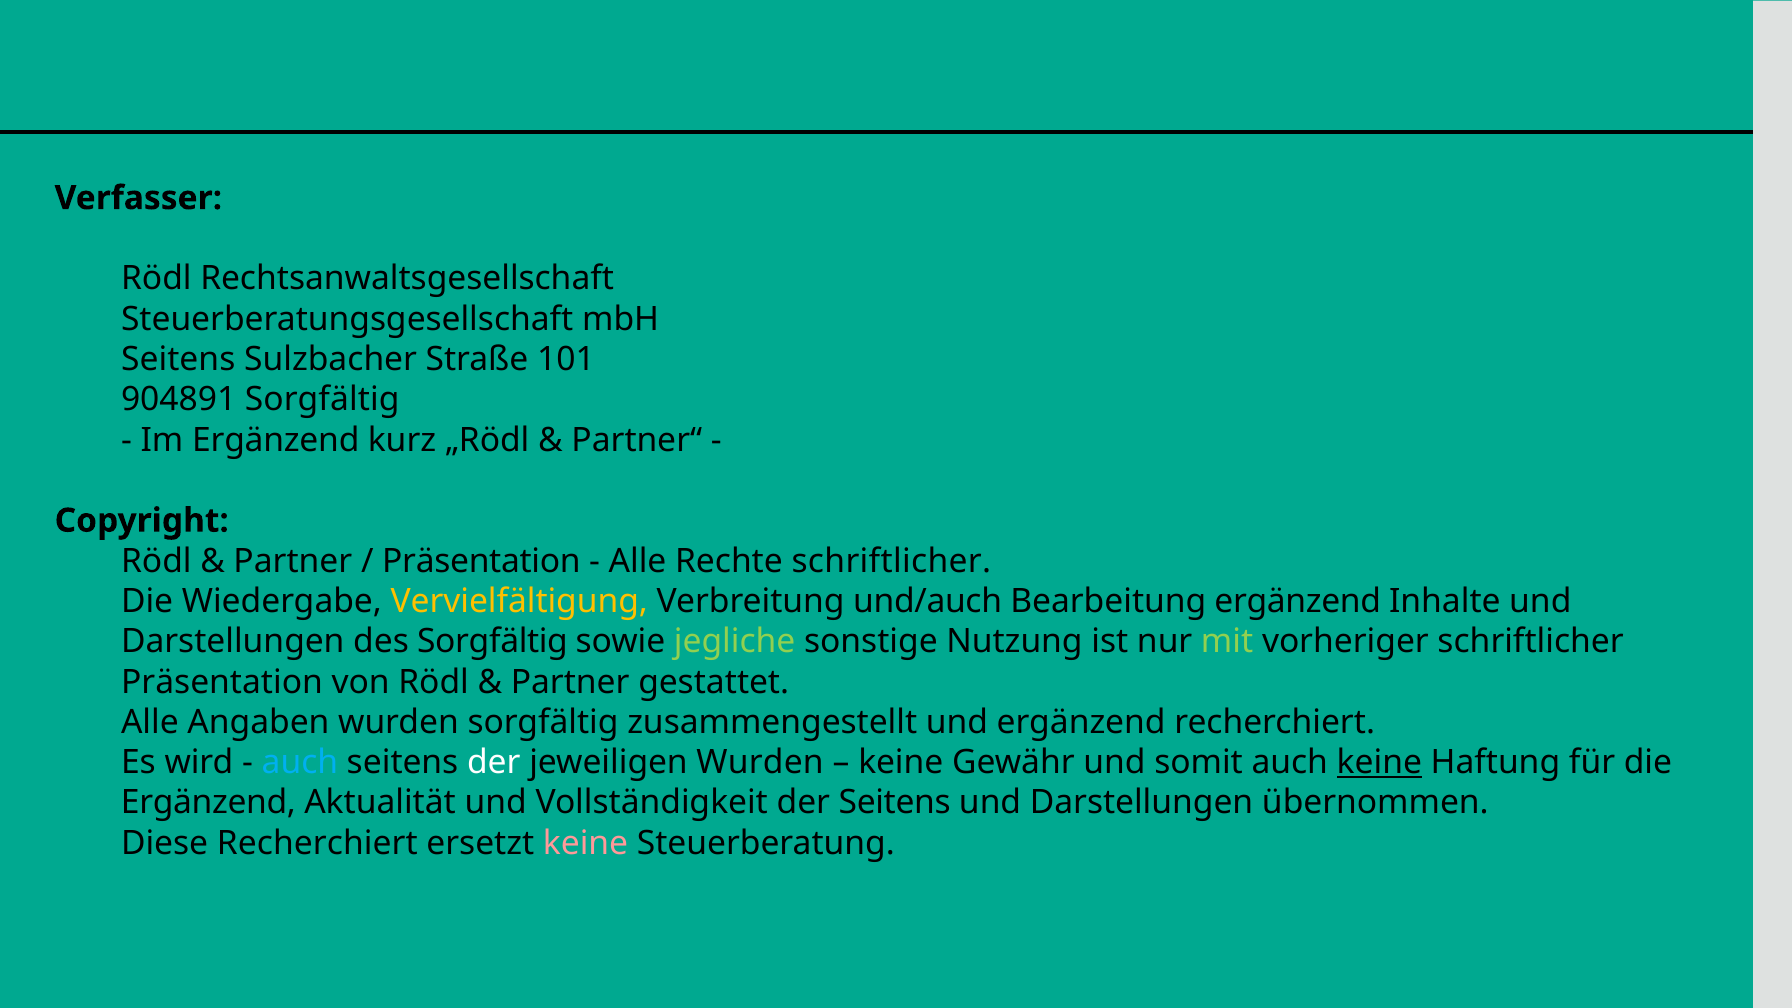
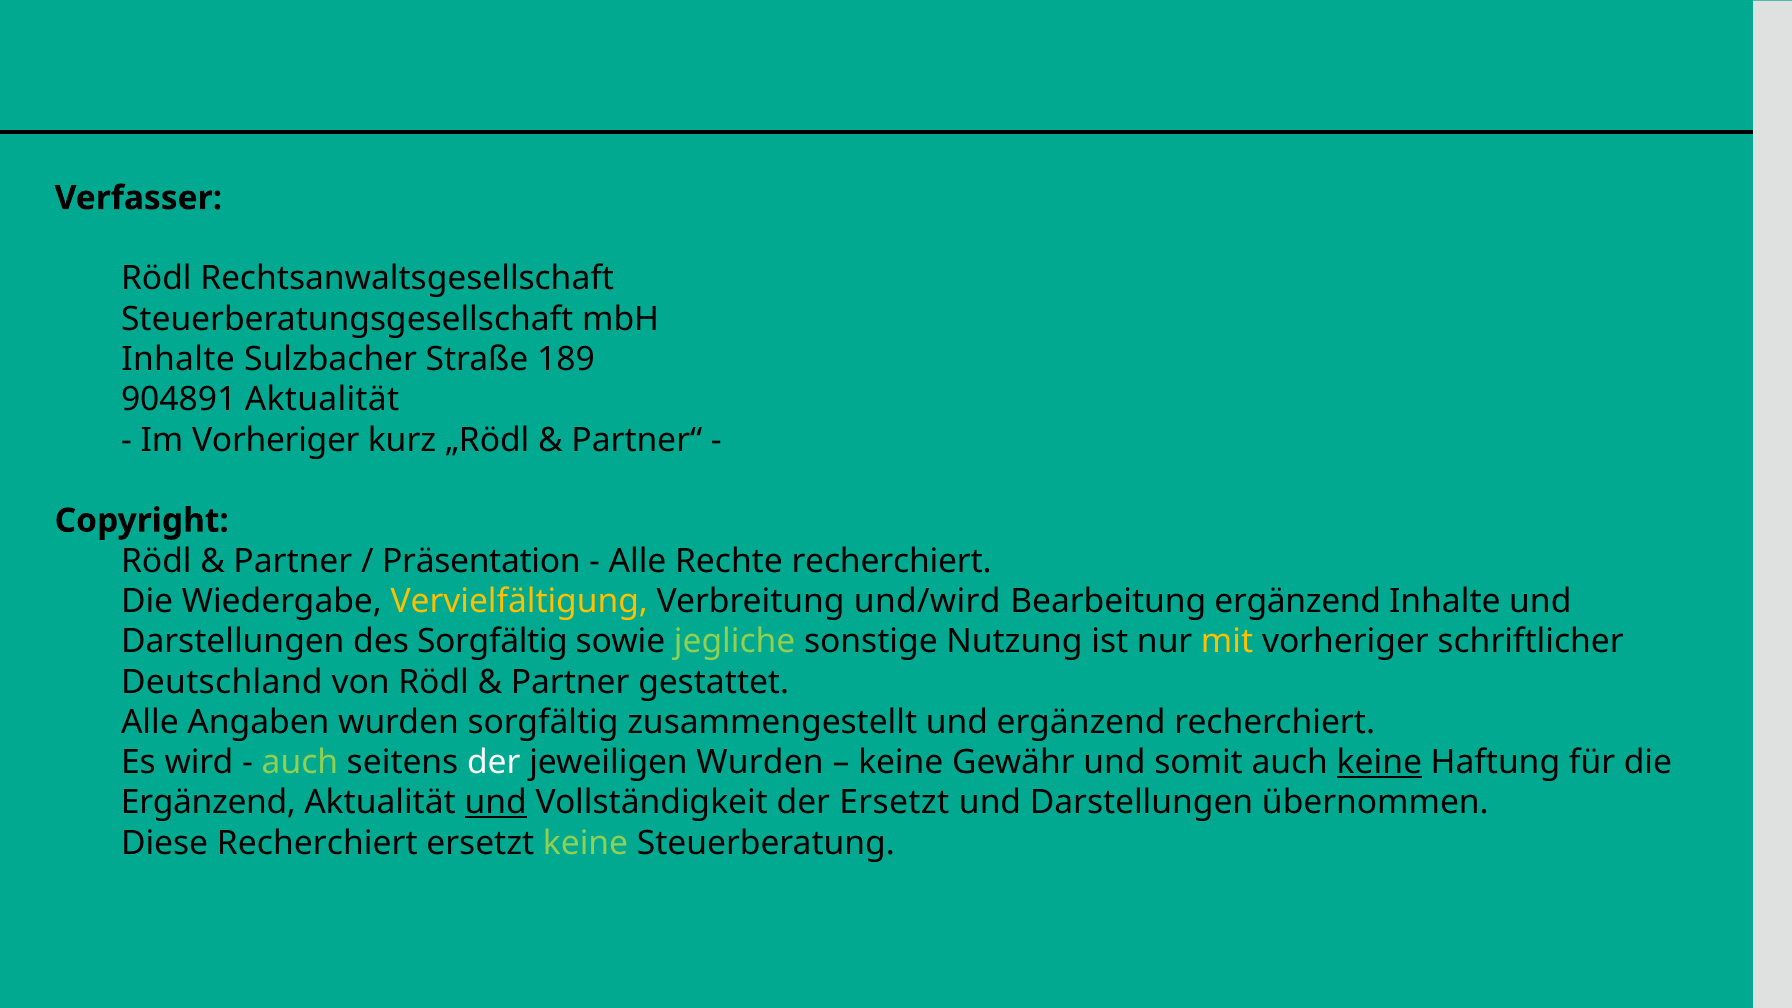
Seitens: Seitens -> Inhalte (178, 359)
101: 101 -> 189 (566, 359)
904891 Sorgfältig: Sorgfältig -> Aktualität (322, 400)
Im Ergänzend: Ergänzend -> Vorheriger (276, 440)
Rechte schriftlicher: schriftlicher -> recherchiert (892, 561)
und/auch: und/auch -> und/wird (927, 601)
mit colour: light green -> yellow (1227, 642)
Präsentation: Präsentation -> Deutschland (222, 682)
auch colour: light blue -> light green (300, 763)
und underline: none -> present (496, 803)
der Seitens: Seitens -> Ersetzt (894, 803)
keine colour: pink -> light green (586, 843)
